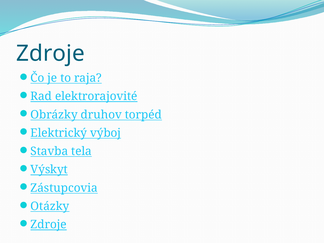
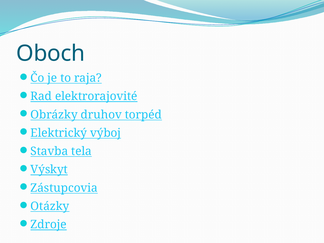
Zdroje: Zdroje -> Oboch (51, 54)
